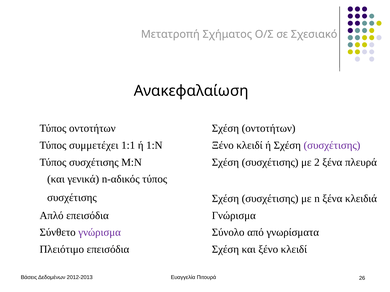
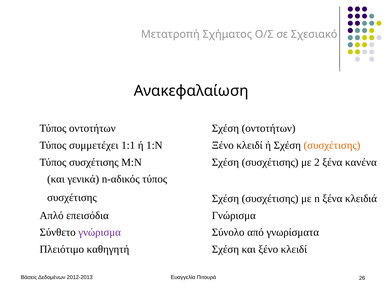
συσχέτισης colour: purple -> orange (332, 146)
πλευρά: πλευρά -> κανένα (361, 162)
Πλειότιμο επεισόδια: επεισόδια -> καθηγητή (108, 250)
